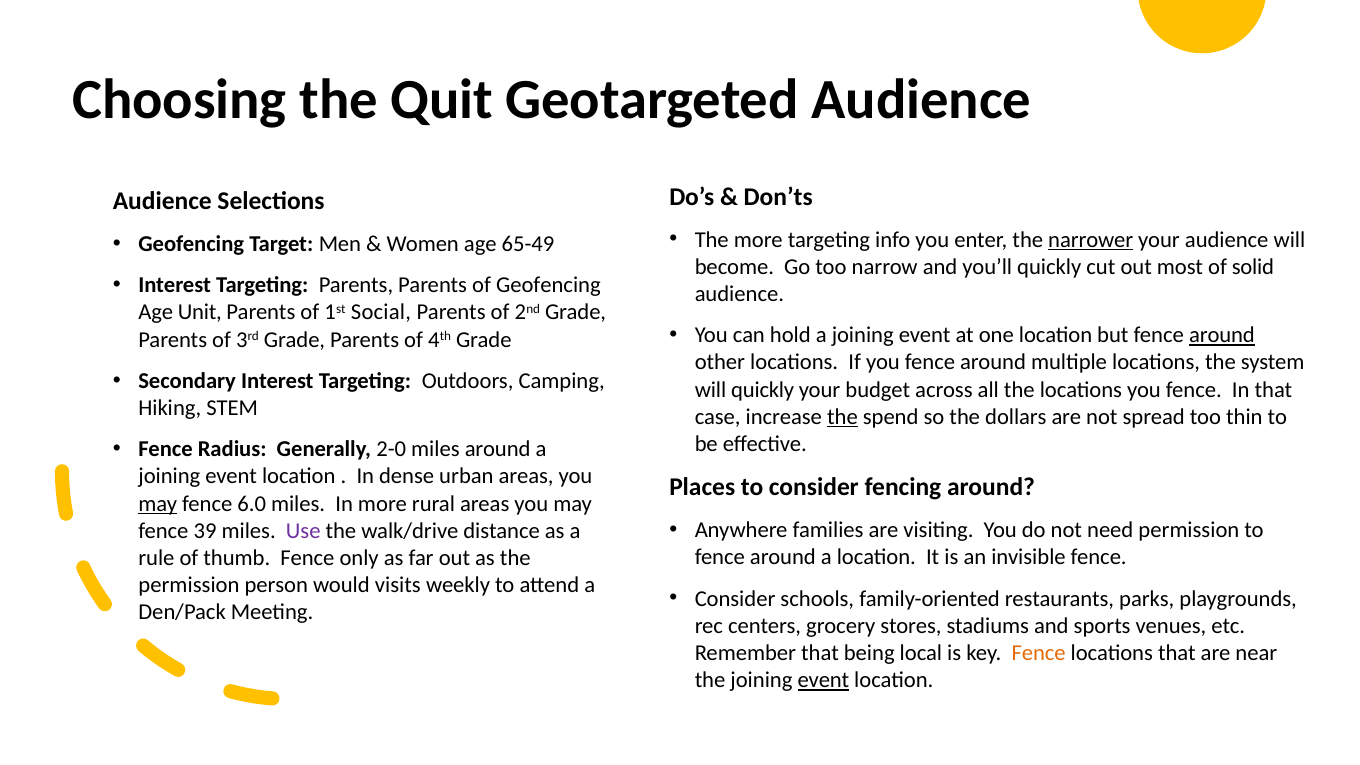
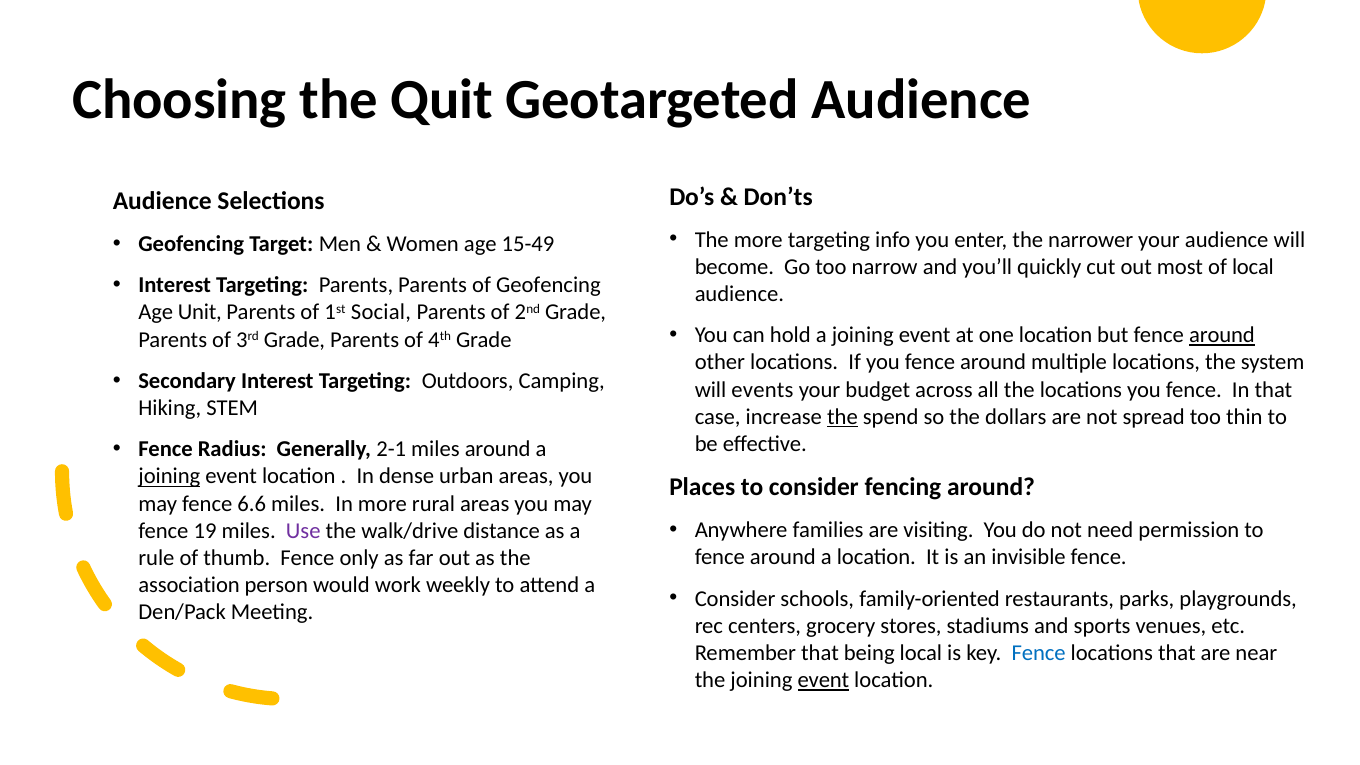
narrower underline: present -> none (1091, 240)
65-49: 65-49 -> 15-49 (528, 244)
of solid: solid -> local (1253, 267)
will quickly: quickly -> events (762, 390)
2-0: 2-0 -> 2-1 (391, 449)
joining underline: none -> present (169, 476)
may underline: present -> none (158, 504)
6.0: 6.0 -> 6.6 (252, 504)
39: 39 -> 19 (205, 531)
permission: permission -> association (189, 585)
visits: visits -> work (398, 585)
Fence colour: orange -> blue (1039, 653)
